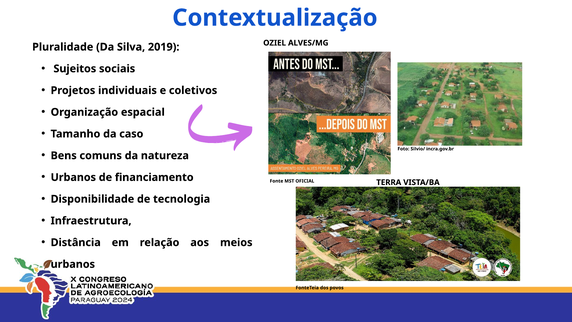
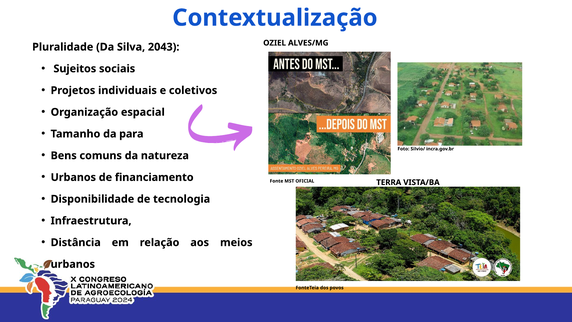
2019: 2019 -> 2043 (164, 47)
caso: caso -> para (131, 134)
